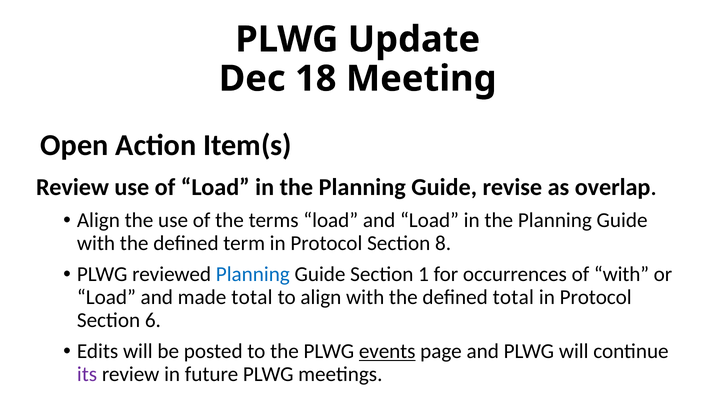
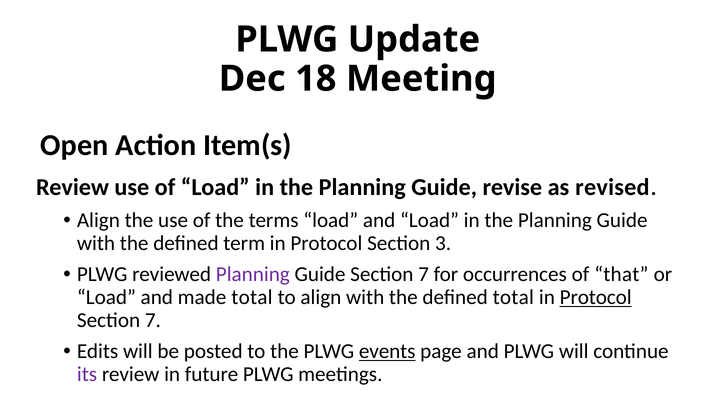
overlap: overlap -> revised (612, 187)
8: 8 -> 3 (443, 243)
Planning colour: blue -> purple (253, 274)
Guide Section 1: 1 -> 7 (424, 274)
of with: with -> that (621, 274)
Protocol underline: none -> present (596, 297)
6: 6 -> 7 (153, 320)
